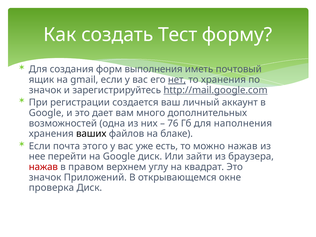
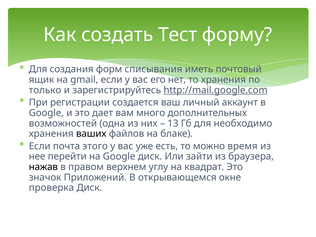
выполнения: выполнения -> списывания (153, 69)
нет underline: present -> none (177, 80)
значок: значок -> только (45, 90)
76: 76 -> 13 (173, 123)
наполнения: наполнения -> необходимо (243, 123)
можно нажав: нажав -> время (243, 146)
нажав colour: red -> black (43, 167)
